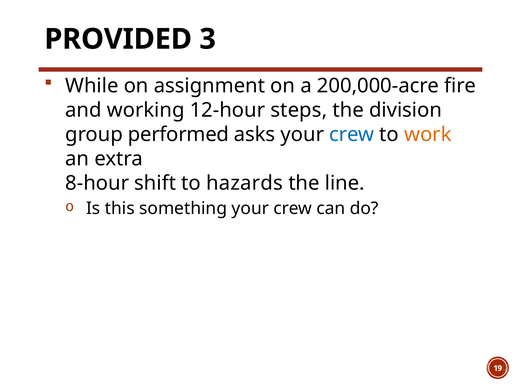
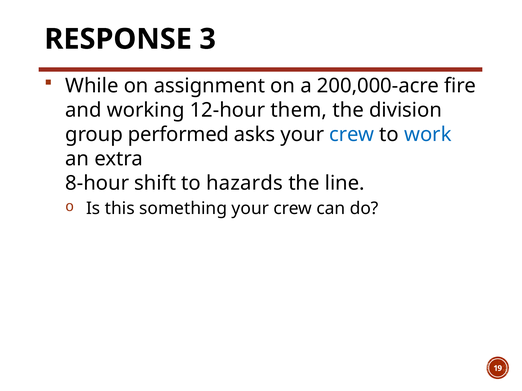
PROVIDED: PROVIDED -> RESPONSE (118, 39)
steps: steps -> them (299, 110)
work colour: orange -> blue (428, 135)
